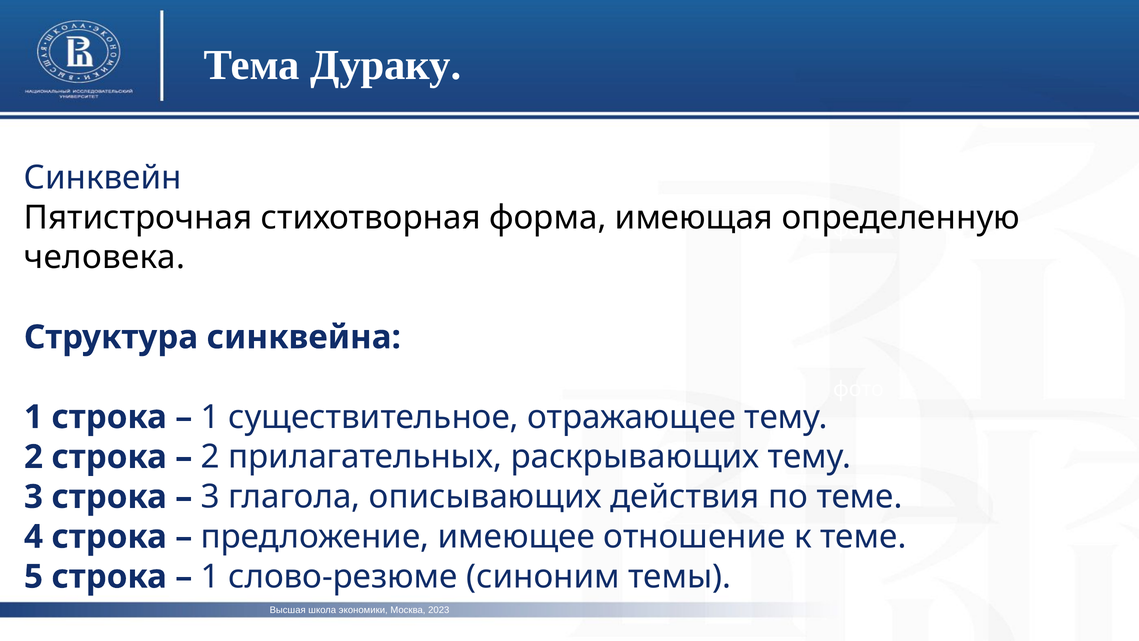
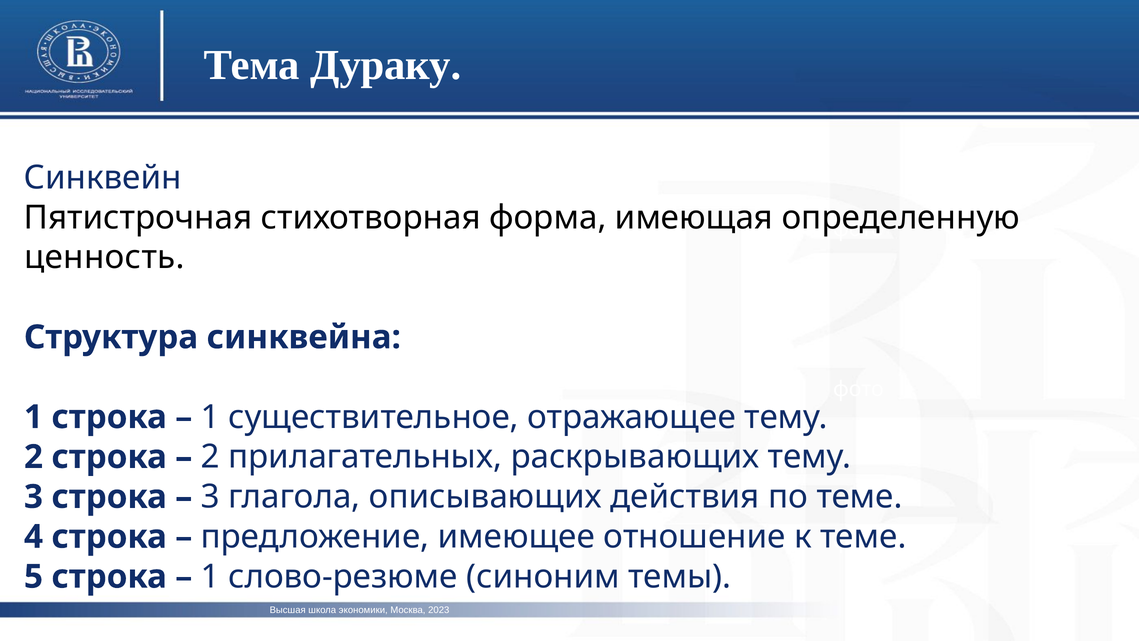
человека: человека -> ценность (104, 257)
